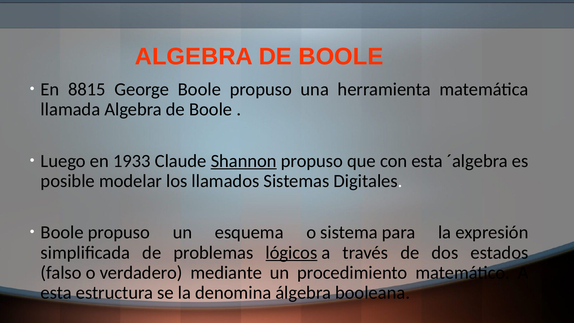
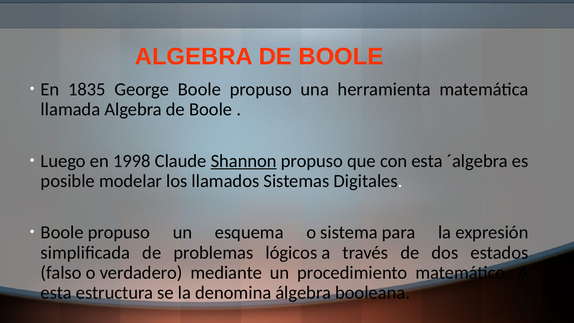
8815: 8815 -> 1835 (87, 89)
1933: 1933 -> 1998 (132, 161)
lógicos underline: present -> none (291, 252)
